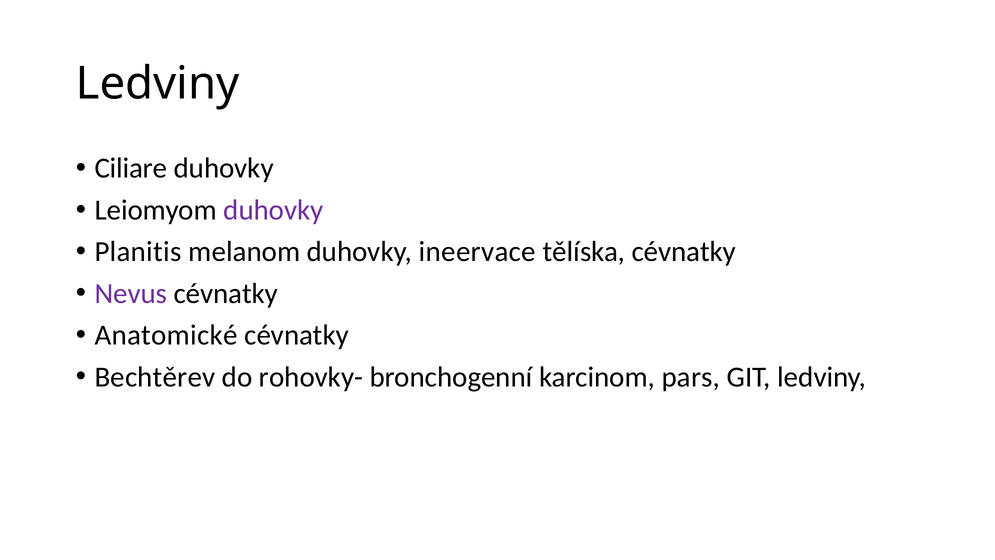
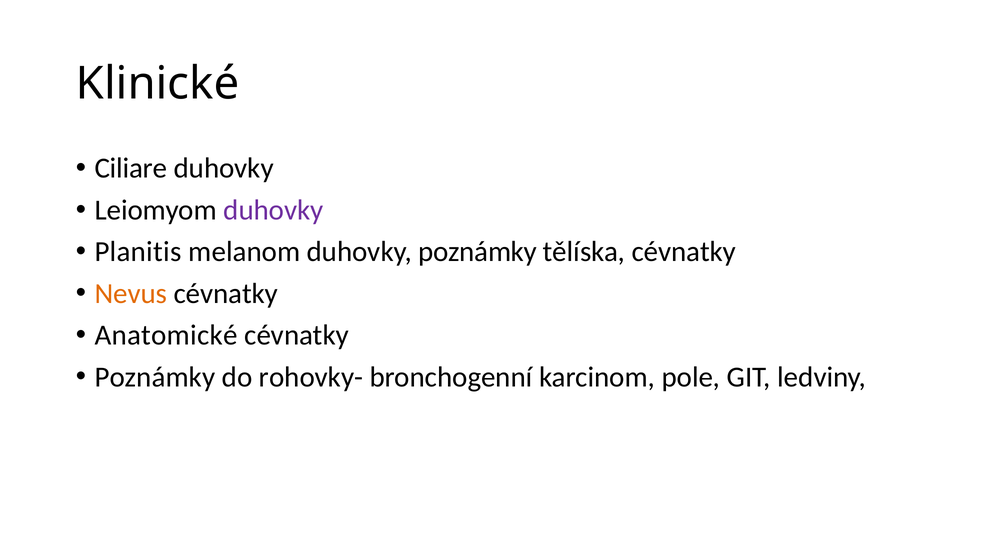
Ledviny: Ledviny -> Klinické (158, 84)
duhovky ineervace: ineervace -> poznámky (478, 252)
Nevus colour: purple -> orange (131, 293)
Bechtěrev: Bechtěrev -> Poznámky (155, 377)
pars: pars -> pole (691, 377)
